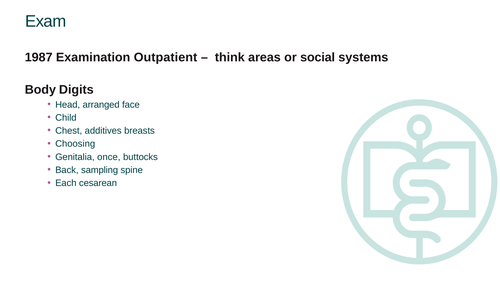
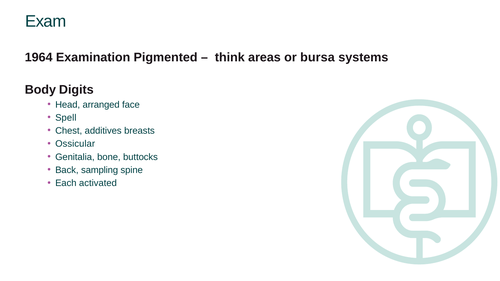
1987: 1987 -> 1964 (39, 57)
Outpatient: Outpatient -> Pigmented (166, 57)
social: social -> bursa (317, 57)
Child: Child -> Spell (66, 118)
Choosing: Choosing -> Ossicular (75, 144)
once: once -> bone (109, 157)
cesarean: cesarean -> activated (98, 183)
